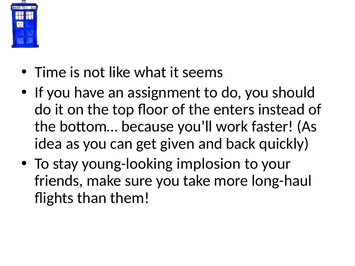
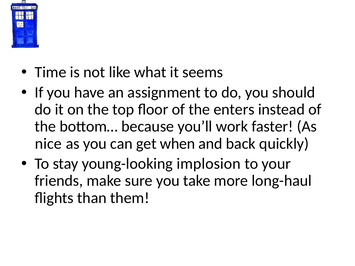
idea: idea -> nice (48, 144)
given: given -> when (178, 144)
